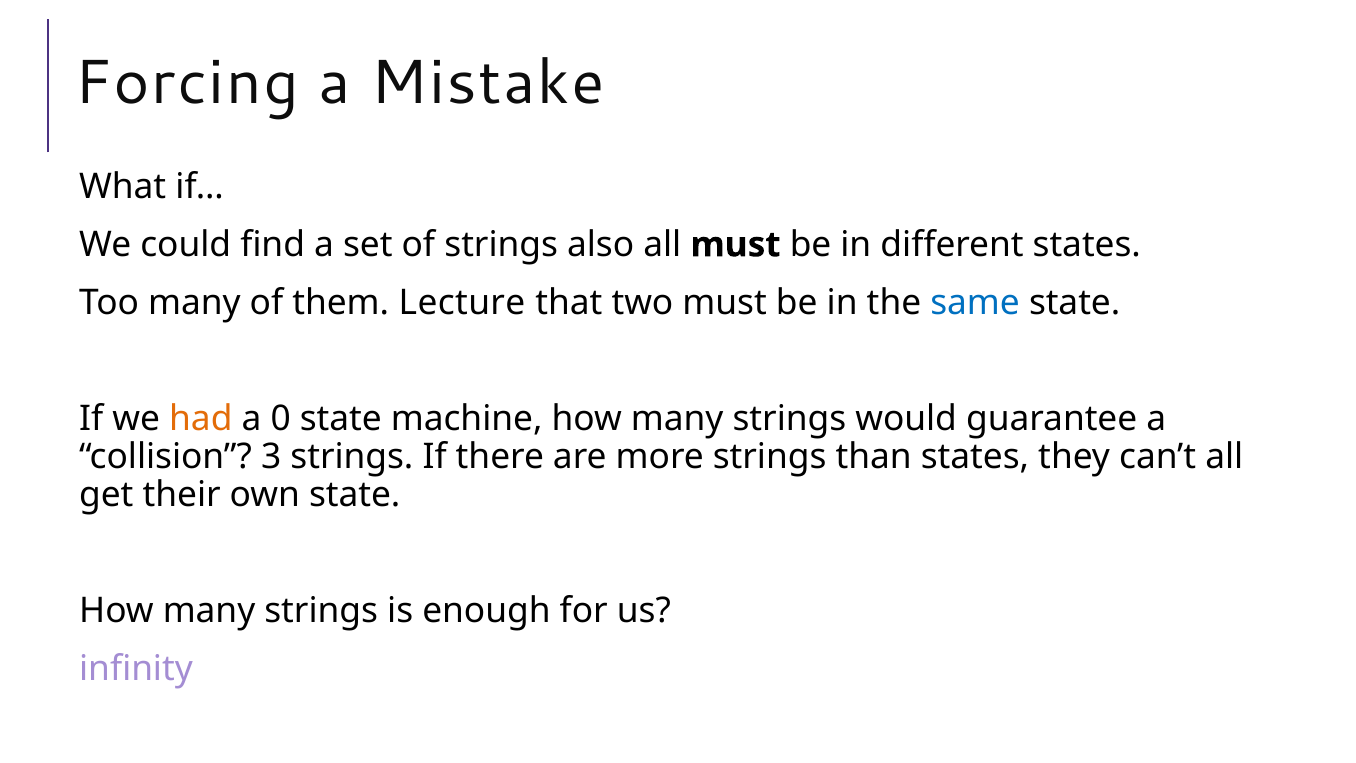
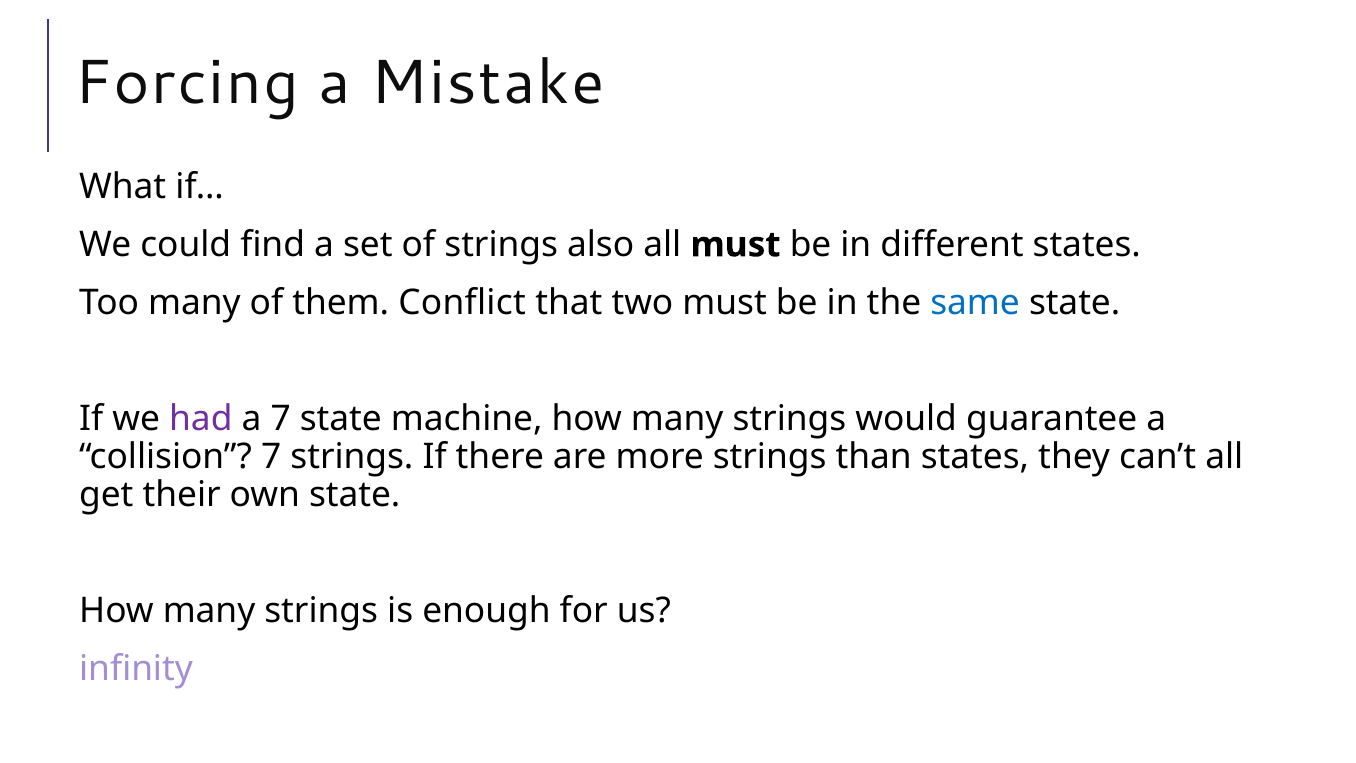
Lecture: Lecture -> Conflict (462, 303)
had colour: orange -> purple (201, 418)
a 0: 0 -> 7 (281, 418)
collision 3: 3 -> 7 (271, 456)
